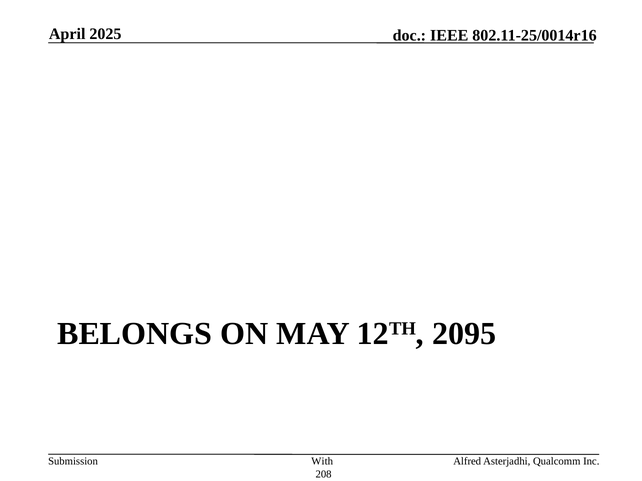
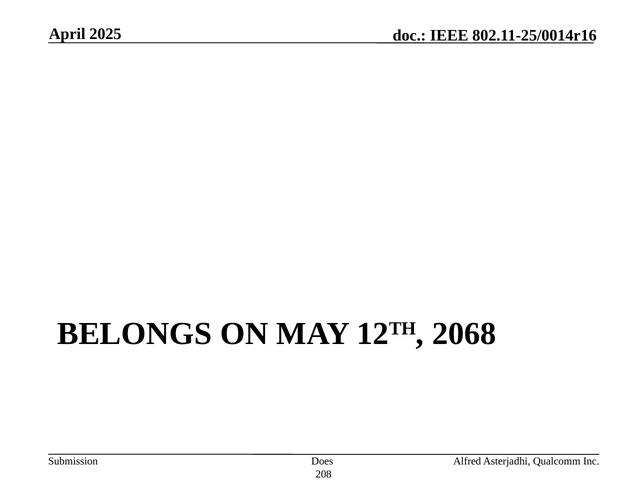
2095: 2095 -> 2068 (464, 334)
With: With -> Does (322, 462)
